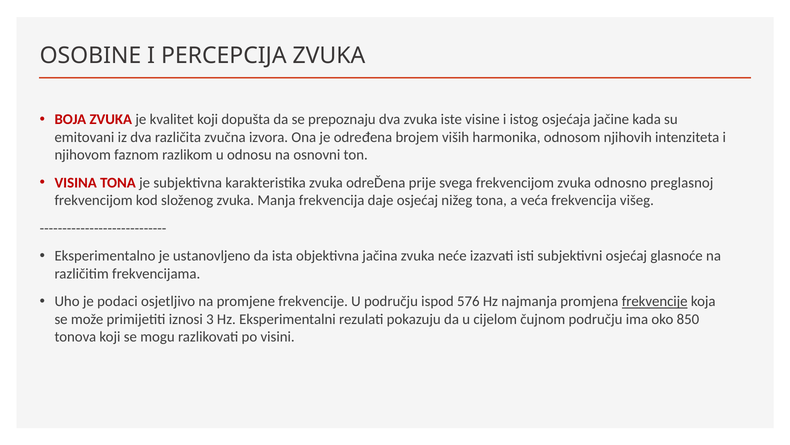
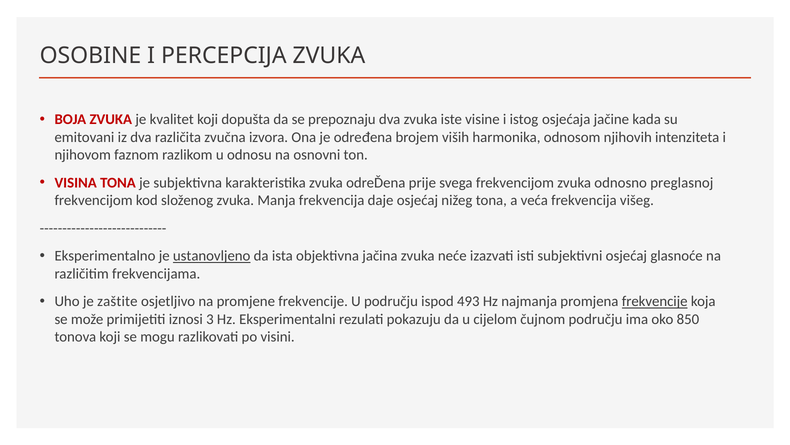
ustanovljeno underline: none -> present (212, 256)
podaci: podaci -> zaštite (117, 301)
576: 576 -> 493 (468, 301)
